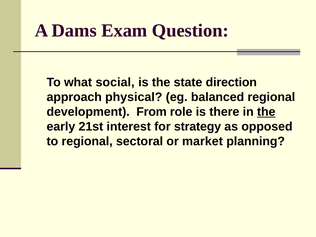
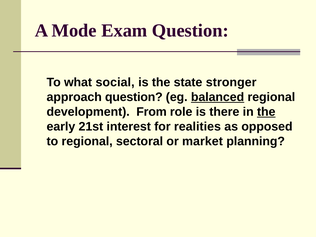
Dams: Dams -> Mode (74, 31)
direction: direction -> stronger (231, 82)
approach physical: physical -> question (134, 97)
balanced underline: none -> present (218, 97)
strategy: strategy -> realities (197, 127)
